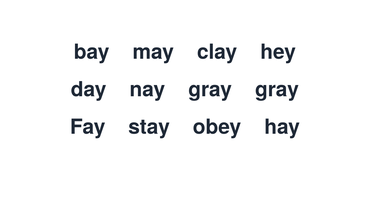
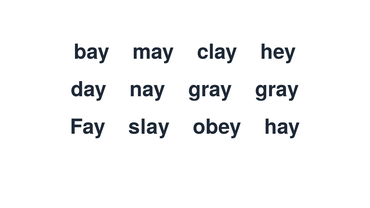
stay: stay -> slay (149, 127)
